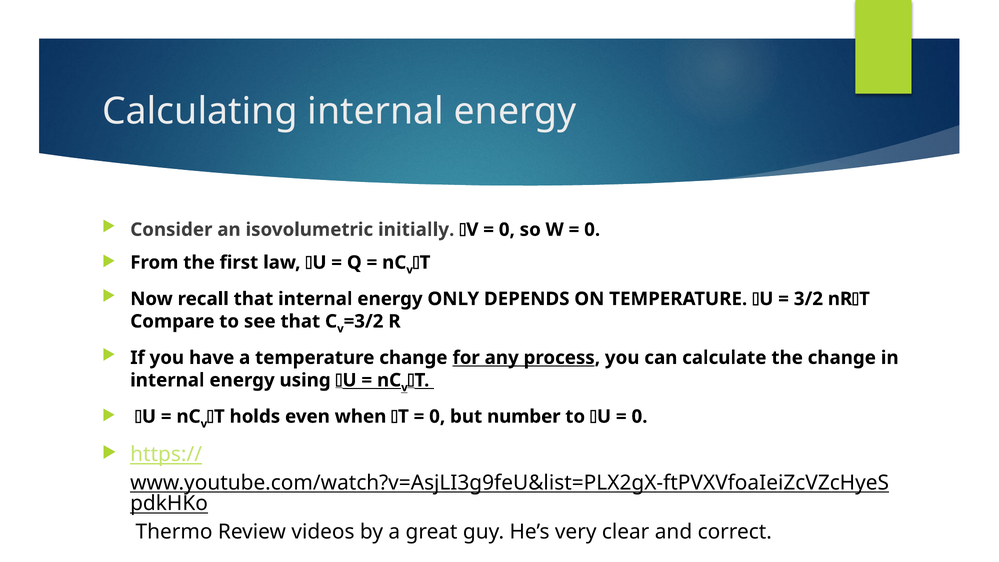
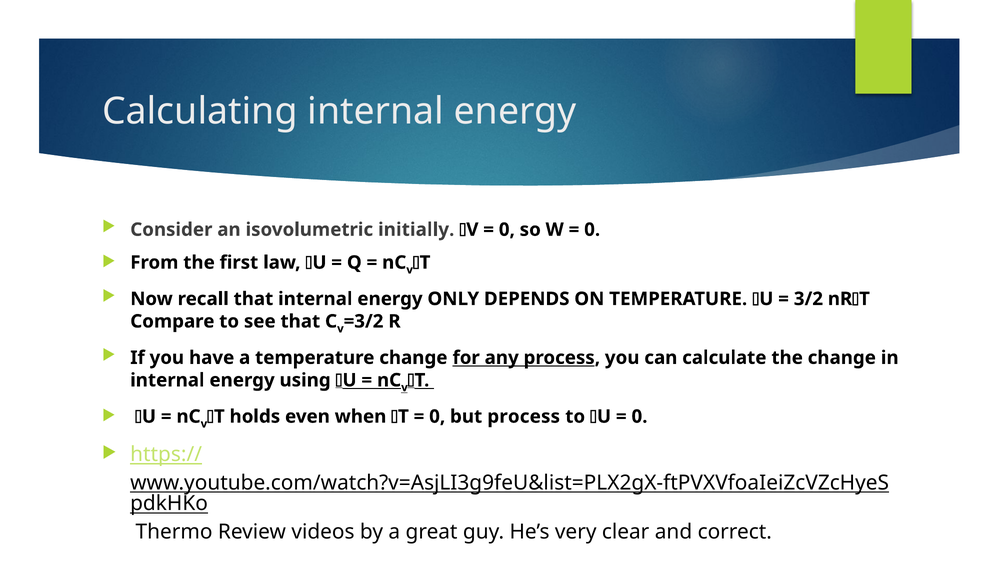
but number: number -> process (524, 416)
